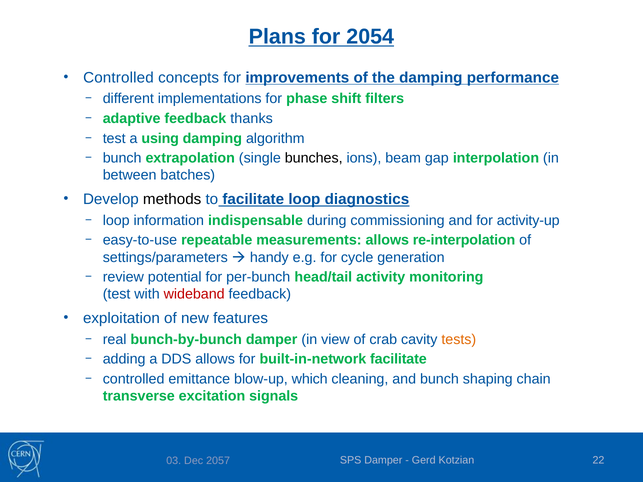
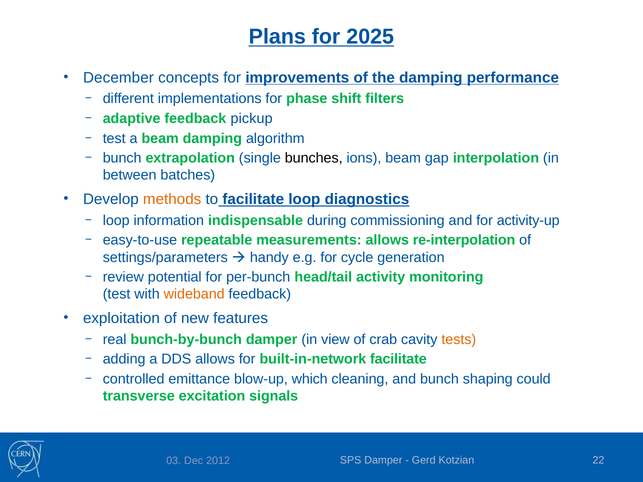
2054: 2054 -> 2025 (370, 36)
Controlled: Controlled -> December (118, 78)
thanks: thanks -> pickup (252, 119)
a using: using -> beam (160, 138)
methods colour: black -> orange (172, 199)
wideband colour: red -> orange (194, 294)
chain: chain -> could (534, 379)
2057: 2057 -> 2012 (218, 461)
